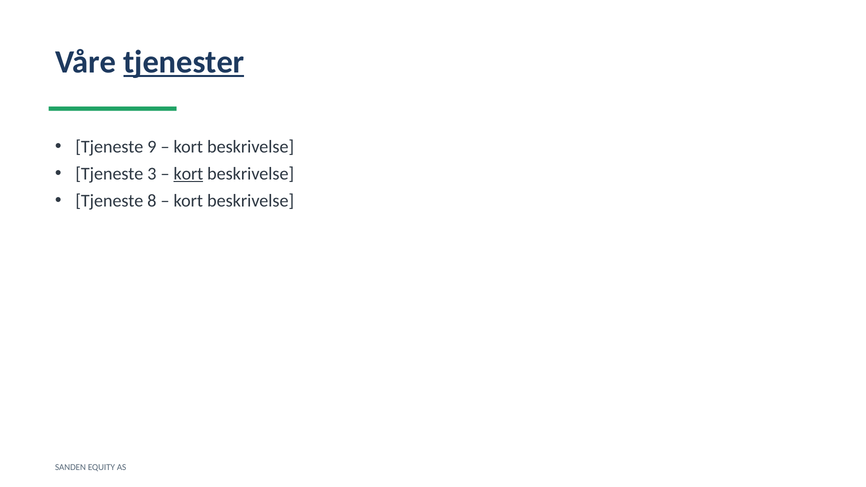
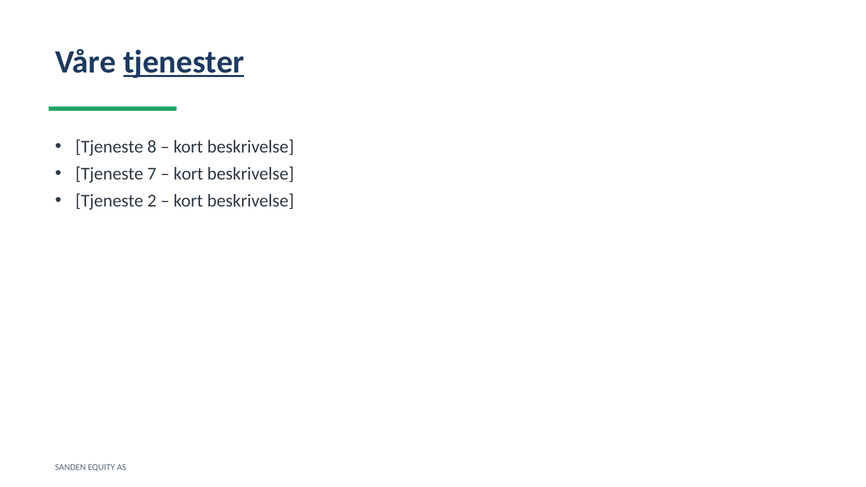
9: 9 -> 8 (152, 147)
3: 3 -> 7 (152, 174)
kort underline: present -> none (188, 174)
8: 8 -> 2 (152, 201)
